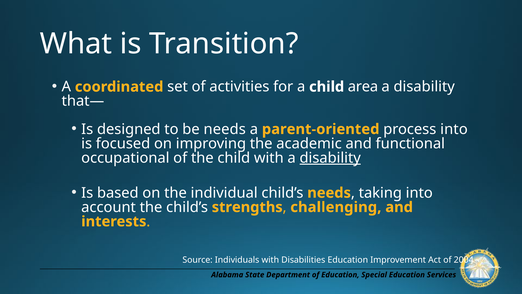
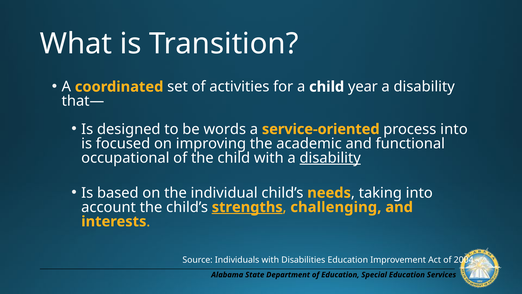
area: area -> year (363, 87)
be needs: needs -> words (225, 129)
parent-oriented: parent-oriented -> service-oriented (321, 129)
strengths underline: none -> present (247, 207)
